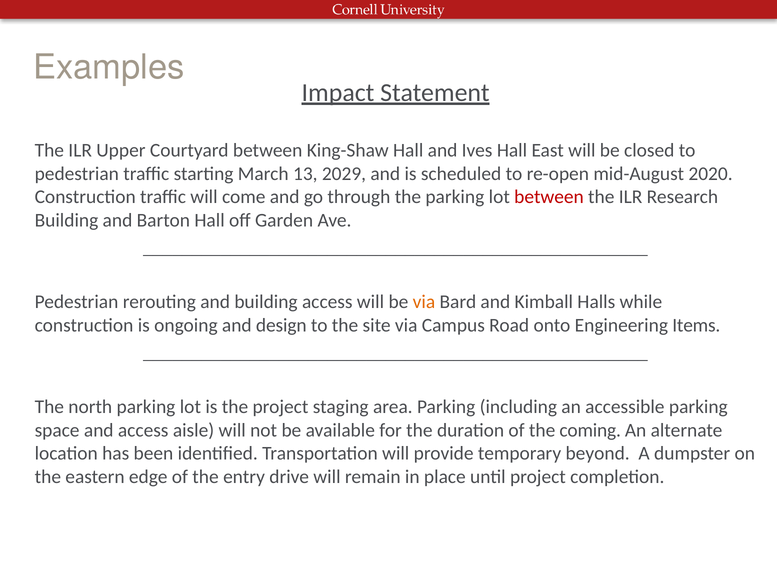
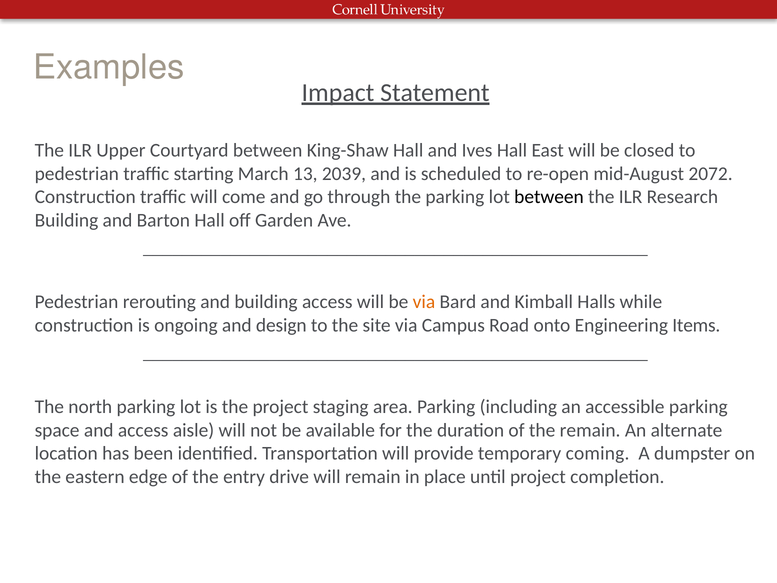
2029: 2029 -> 2039 (344, 174)
2020: 2020 -> 2072 (711, 174)
between colour: red -> black (549, 197)
the coming: coming -> remain (590, 430)
beyond: beyond -> coming (598, 453)
